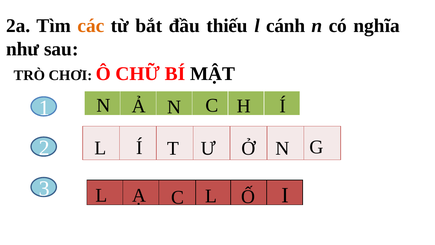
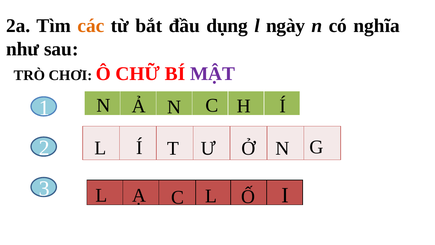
thiếu: thiếu -> dụng (227, 26)
cánh: cánh -> ngày (286, 26)
MẬT colour: black -> purple (213, 74)
